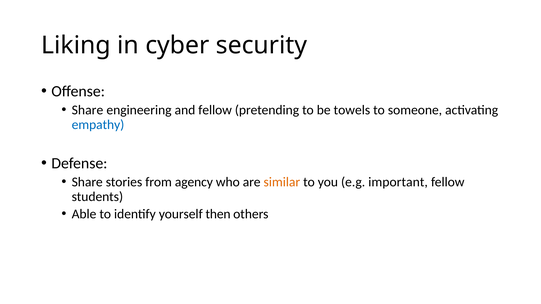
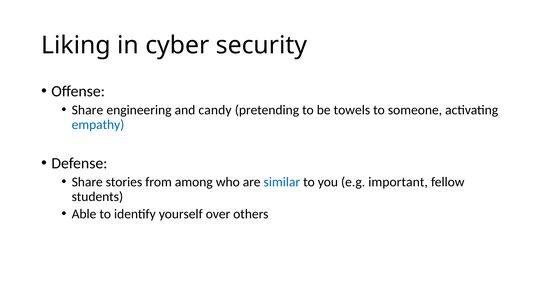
and fellow: fellow -> candy (215, 110)
agency: agency -> among (194, 182)
similar colour: orange -> blue (282, 182)
then: then -> over (218, 214)
